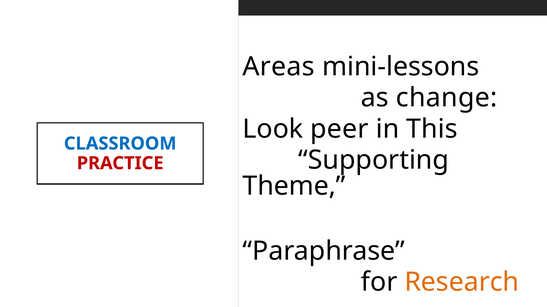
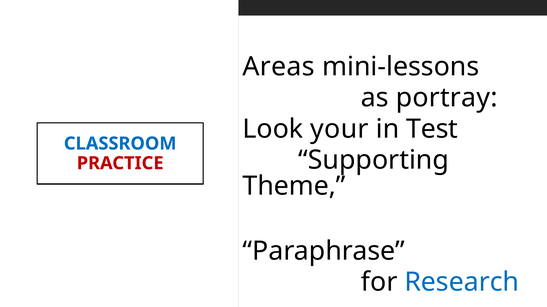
change: change -> portray (447, 98)
peer: peer -> your (339, 129)
This: This -> Test (432, 129)
Research colour: orange -> blue (462, 283)
